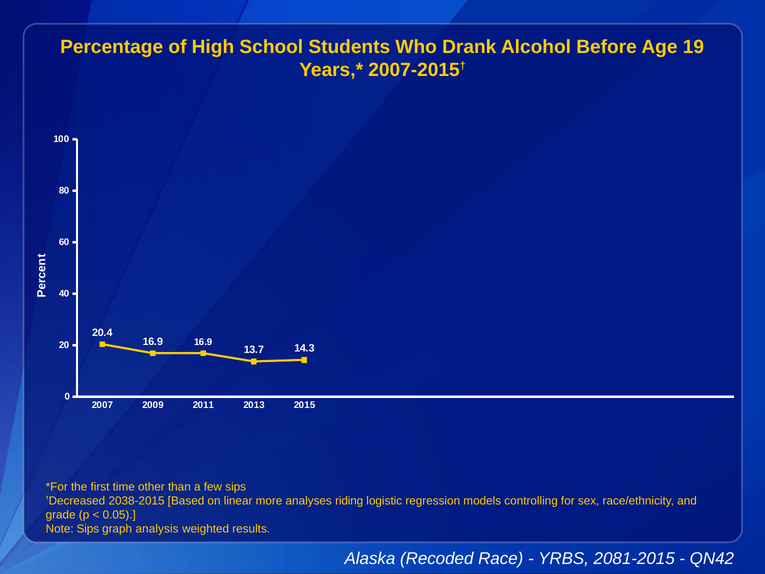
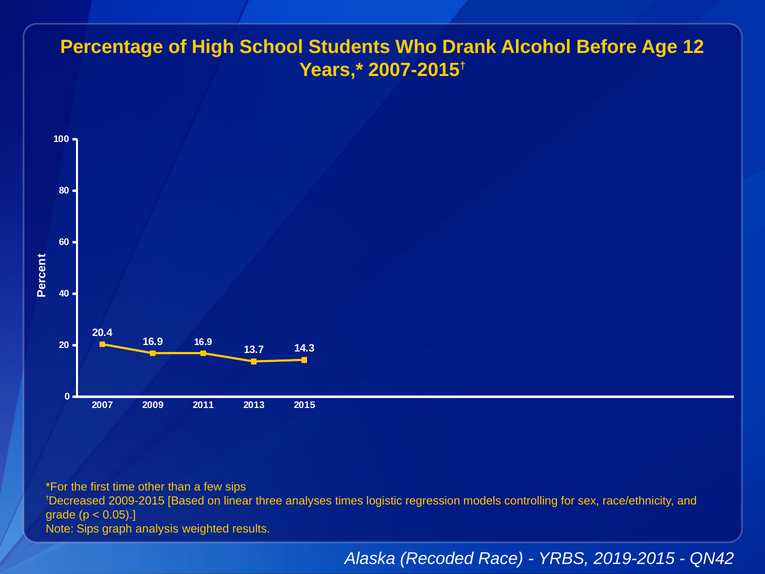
19: 19 -> 12 (693, 47)
2038-2015: 2038-2015 -> 2009-2015 (137, 501)
more: more -> three (269, 501)
riding: riding -> times (349, 501)
2081-2015: 2081-2015 -> 2019-2015 (634, 558)
